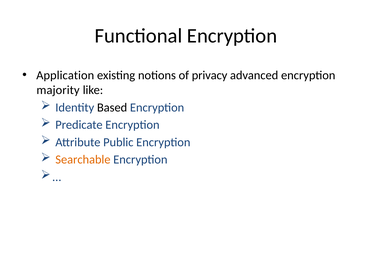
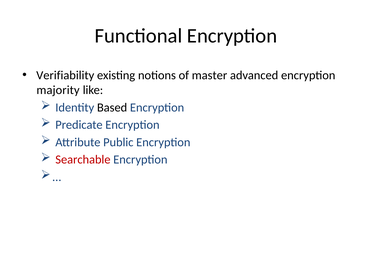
Application: Application -> Verifiability (65, 75)
privacy: privacy -> master (209, 75)
Searchable colour: orange -> red (83, 160)
